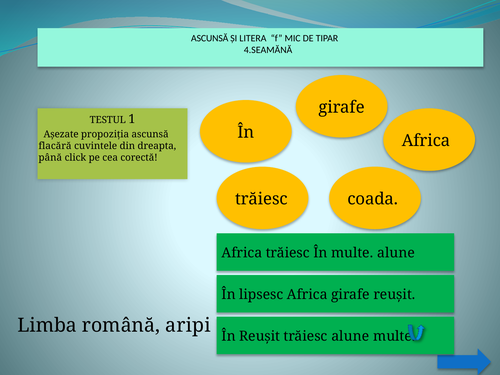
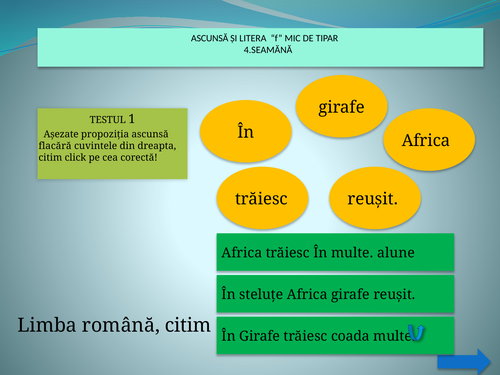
până: până -> citim (50, 158)
coada: coada -> reuşit (373, 199)
lipsesc: lipsesc -> steluţe (261, 295)
română aripi: aripi -> citim (188, 326)
Reuşit: Reuşit -> Girafe (260, 336)
trăiesc alune: alune -> coada (350, 336)
